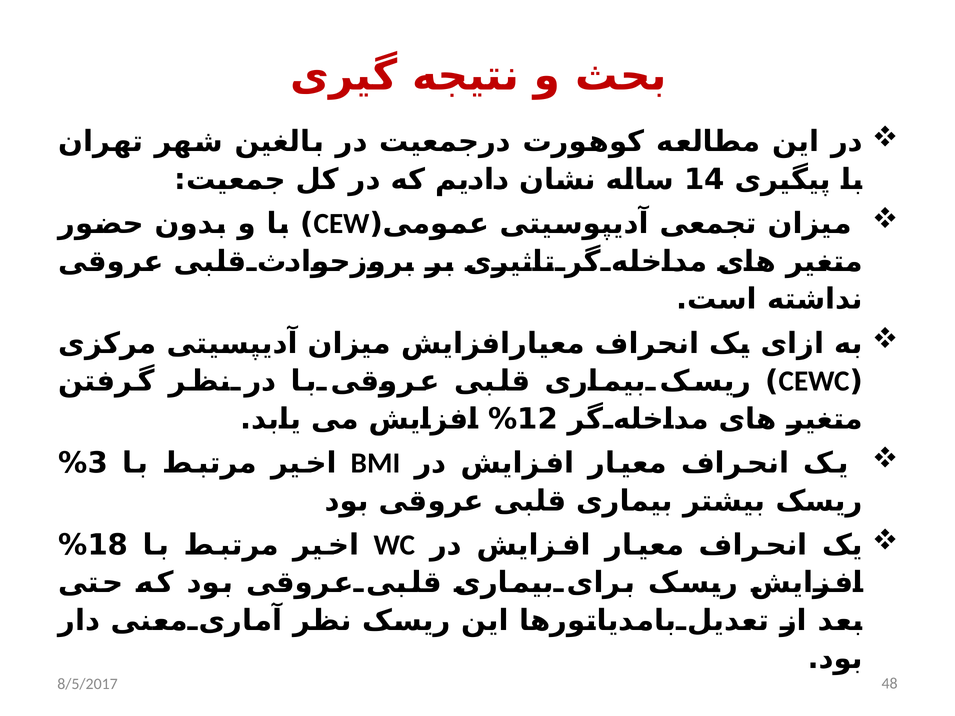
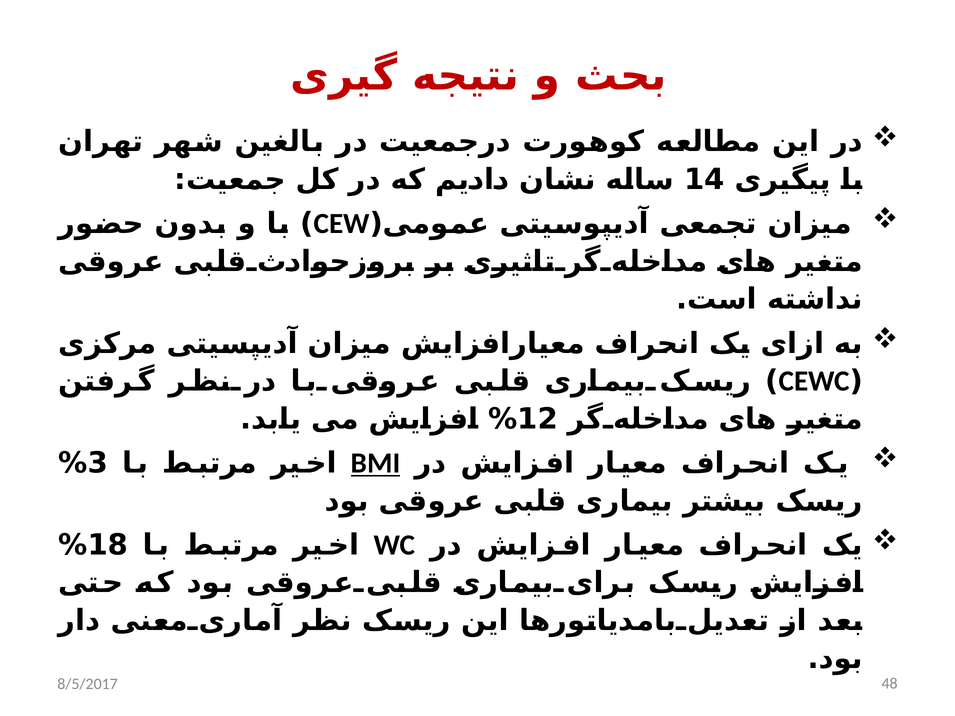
BMI underline: none -> present (376, 463)
